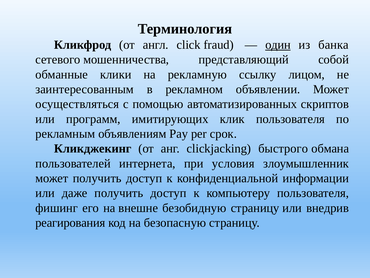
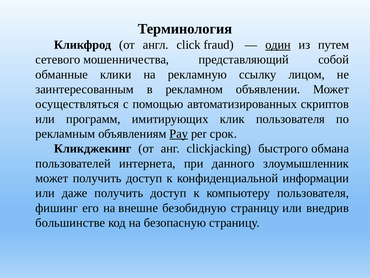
банка: банка -> путем (334, 45)
Pay underline: none -> present (179, 134)
условия: условия -> данного (233, 163)
реагирования: реагирования -> большинстве (70, 222)
